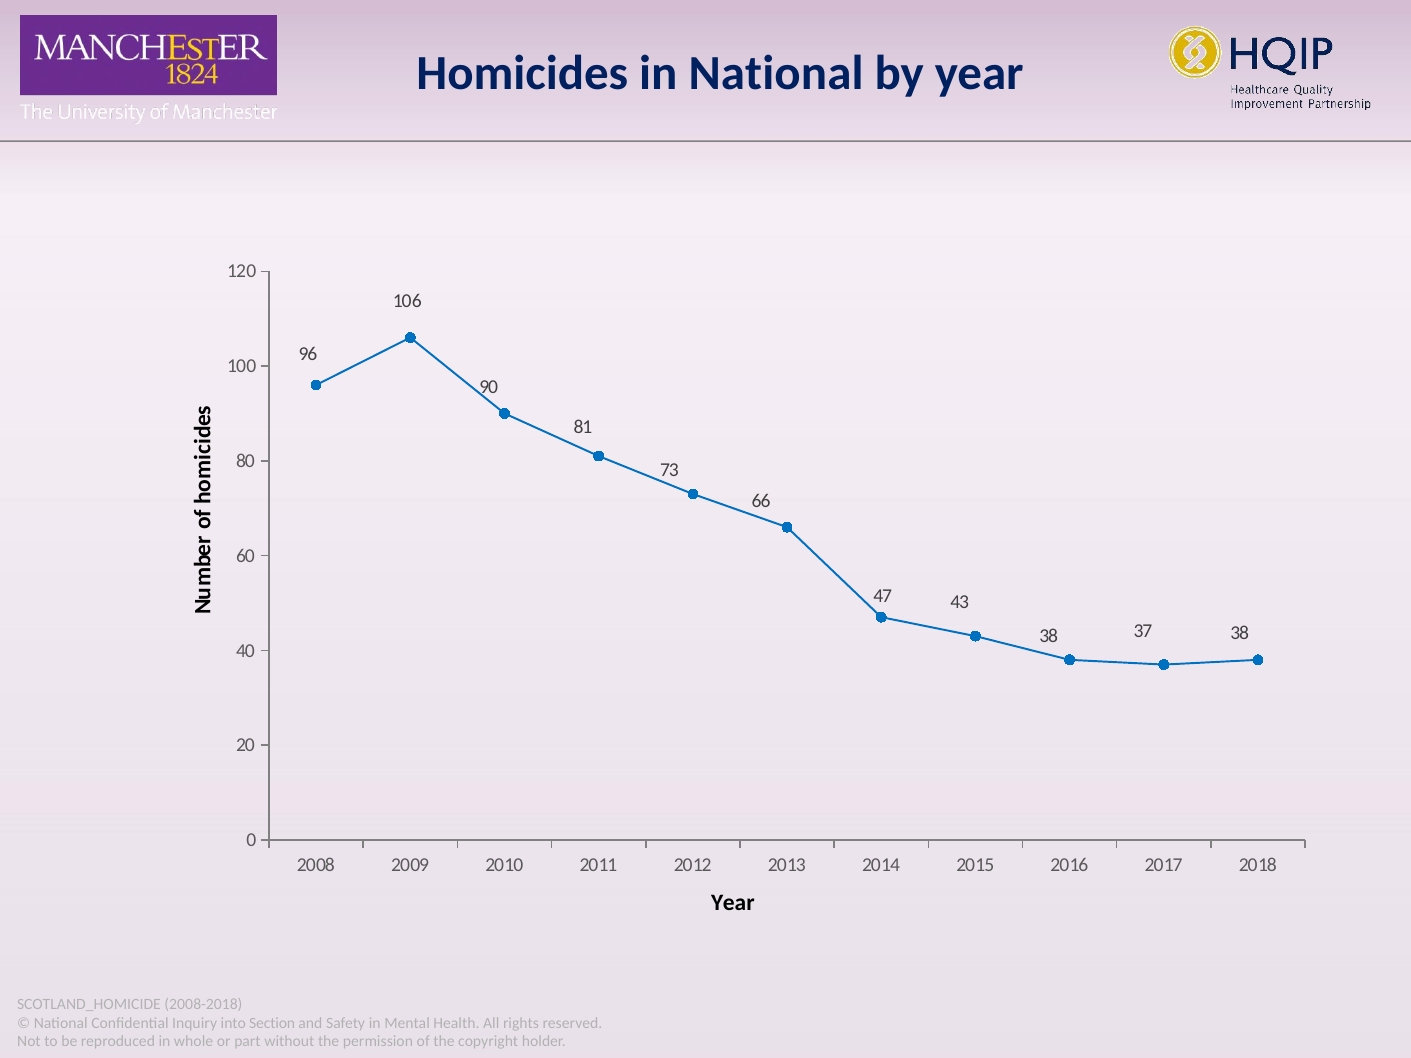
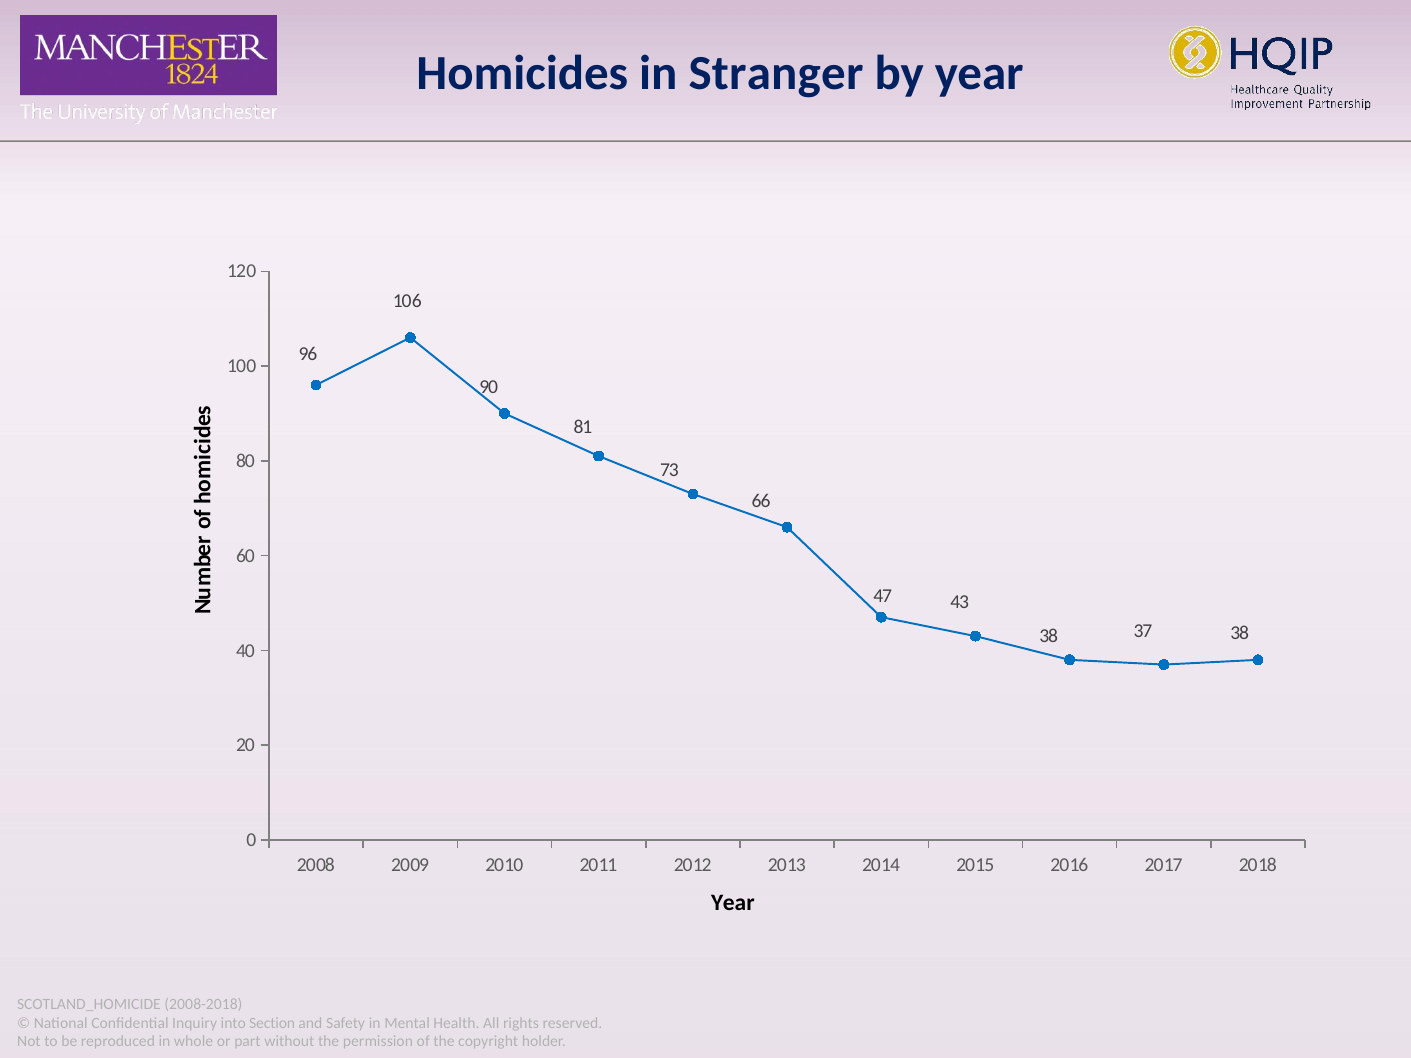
in National: National -> Stranger (776, 73)
